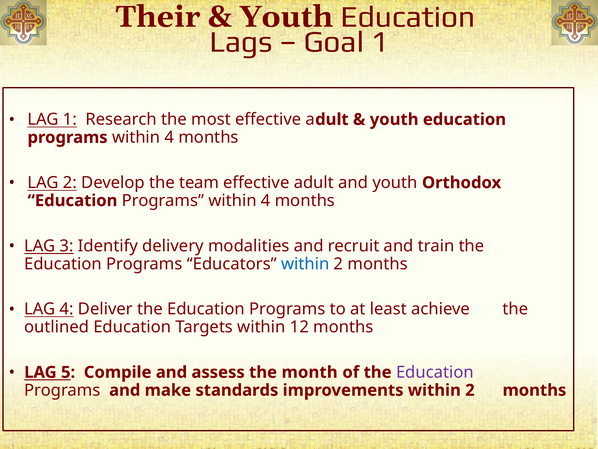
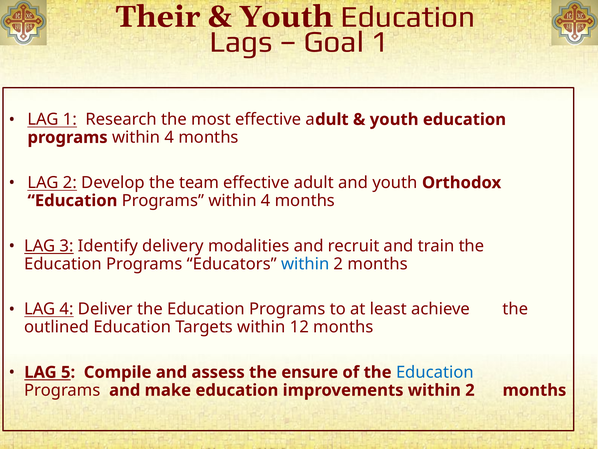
month: month -> ensure (310, 372)
Education colour: purple -> blue (435, 372)
make standards: standards -> education (237, 390)
